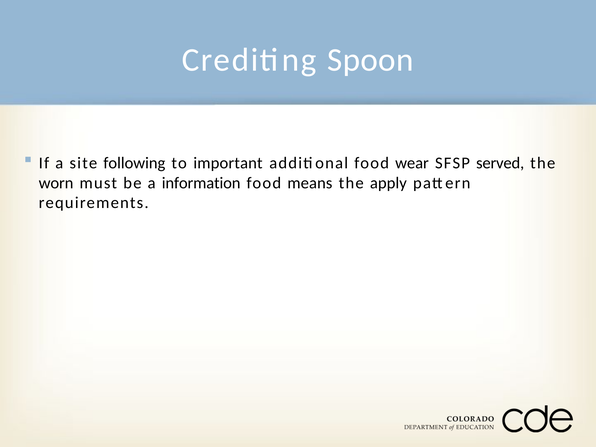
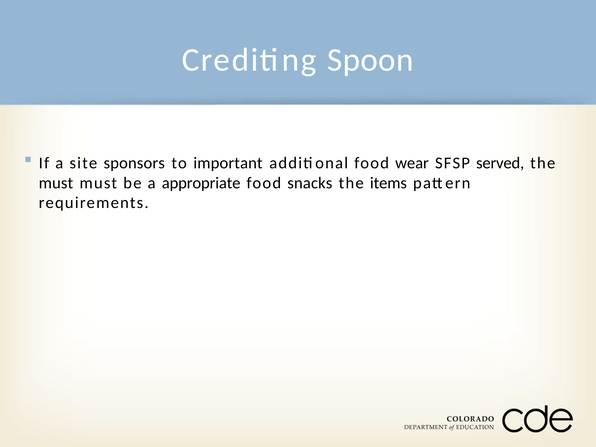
following: following -> sponsors (134, 163)
worn: worn -> must (56, 183)
information: information -> appropriate (201, 183)
means: means -> snacks (310, 183)
apply: apply -> items (388, 183)
